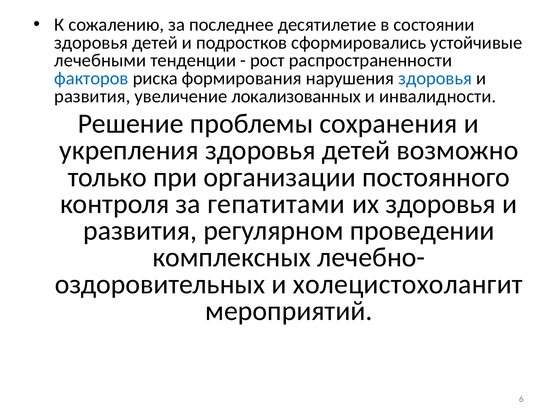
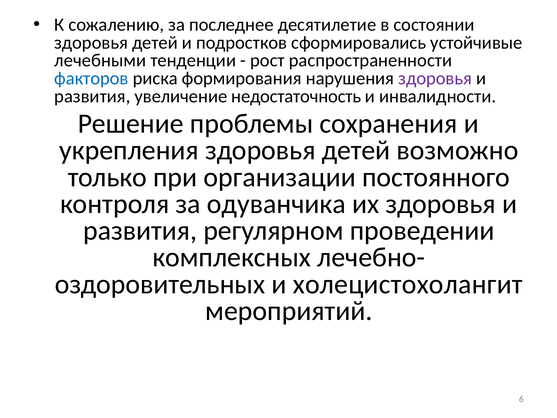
здоровья colour: blue -> purple (435, 78)
локализованных: локализованных -> недостаточность (296, 96)
гепатитами: гепатитами -> одуванчика (276, 204)
